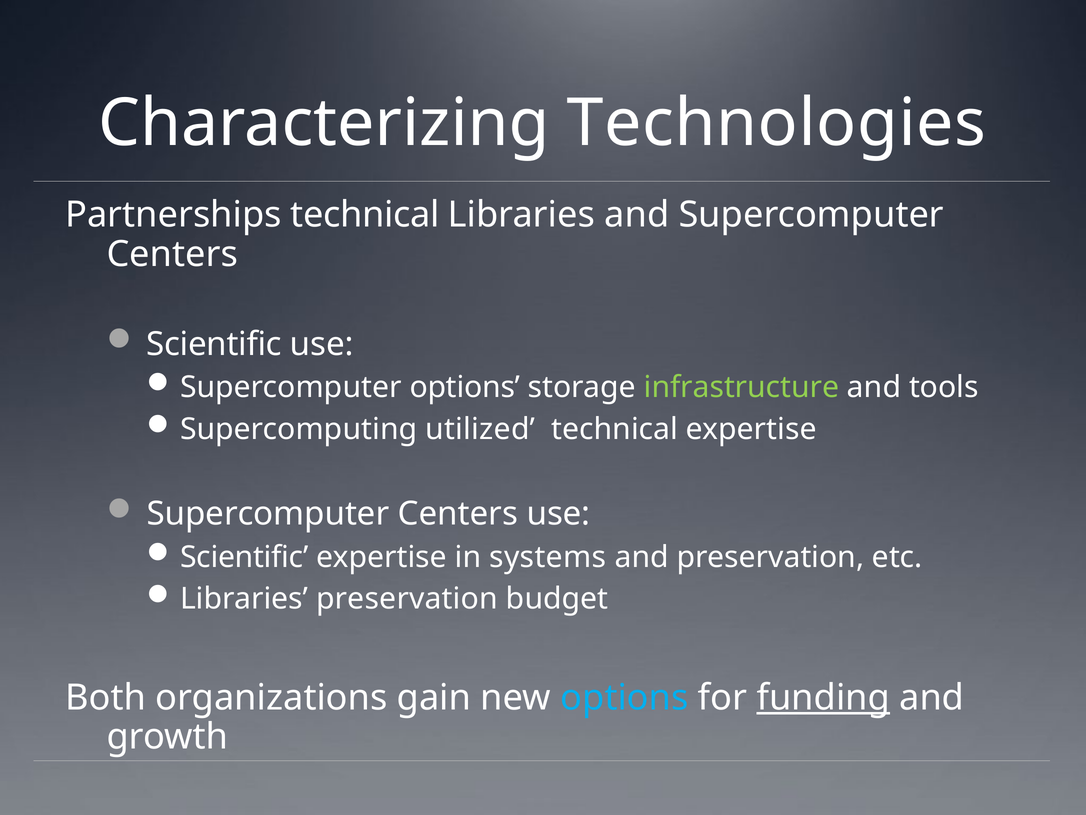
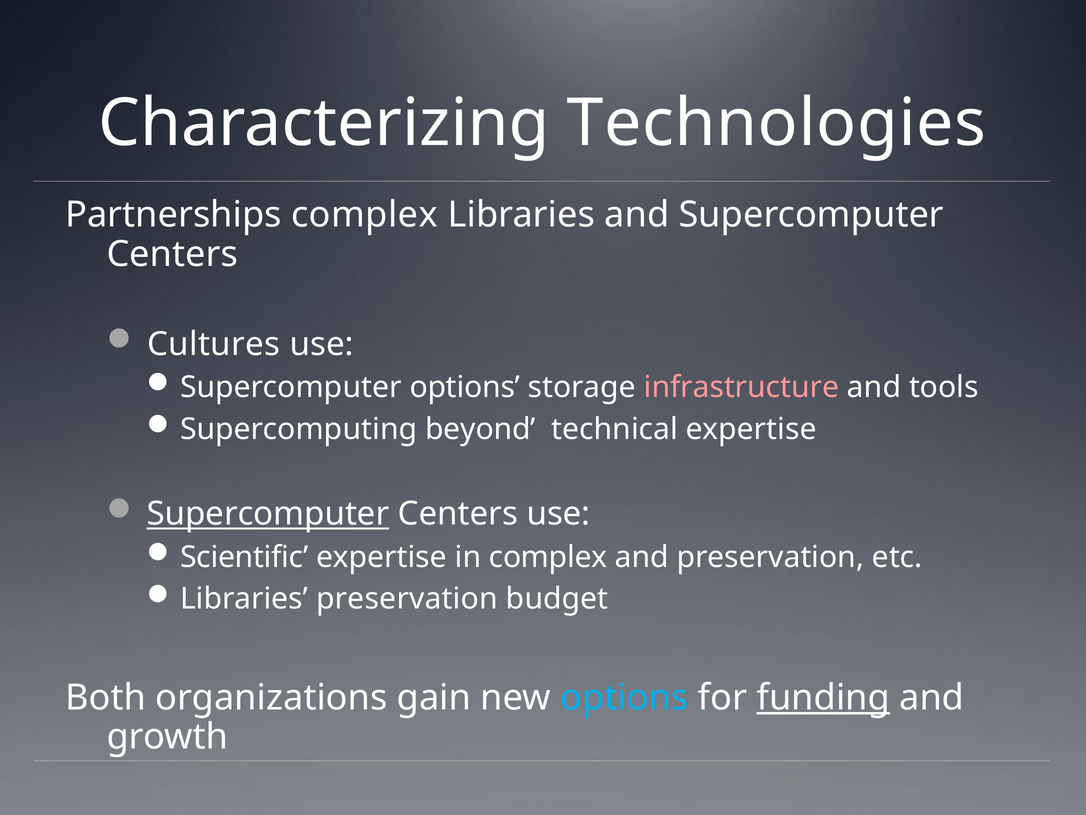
Partnerships technical: technical -> complex (365, 215)
Scientific: Scientific -> Cultures (214, 344)
infrastructure colour: light green -> pink (741, 387)
utilized: utilized -> beyond (480, 429)
Supercomputer underline: none -> present (268, 514)
in systems: systems -> complex (548, 557)
